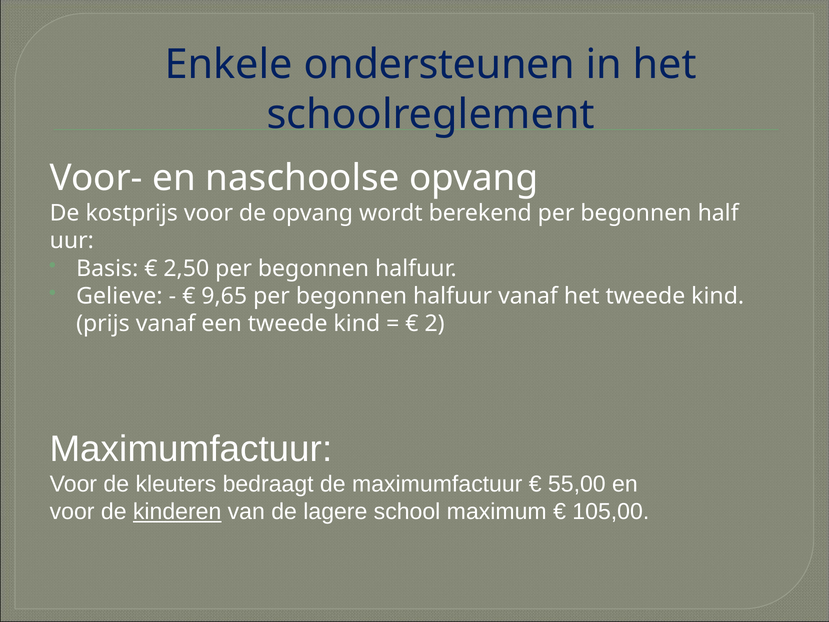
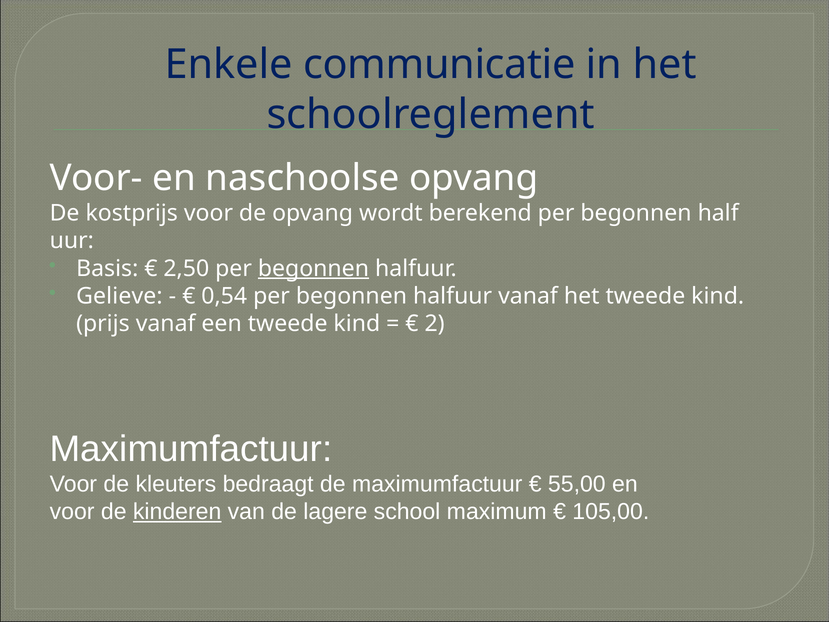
ondersteunen: ondersteunen -> communicatie (439, 65)
begonnen underline: none -> present (313, 268)
9,65: 9,65 -> 0,54 (224, 296)
